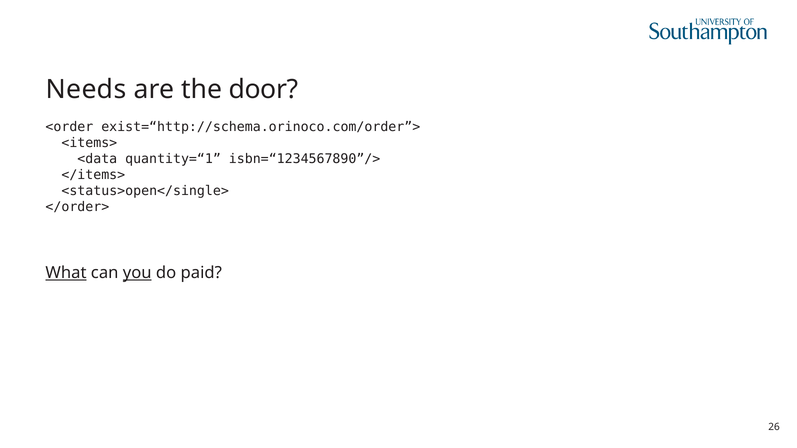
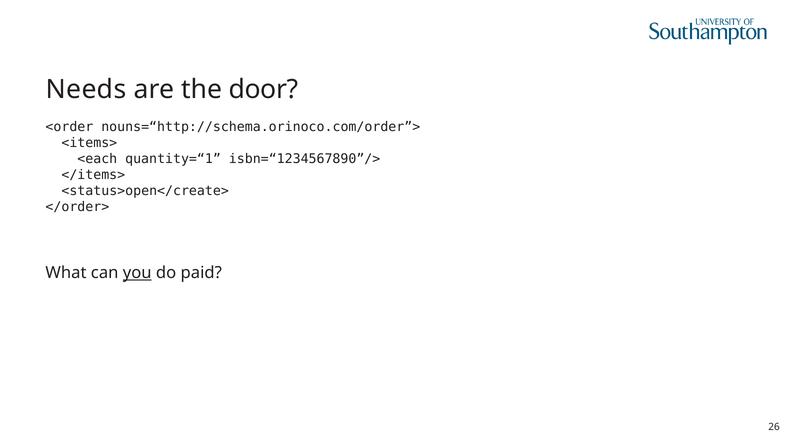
exist=“http://schema.orinoco.com/order”>: exist=“http://schema.orinoco.com/order”> -> nouns=“http://schema.orinoco.com/order”> (261, 127)
<data: <data -> <each (97, 159)
<status>open</single>: <status>open</single> -> <status>open</create> (145, 191)
What underline: present -> none (66, 273)
